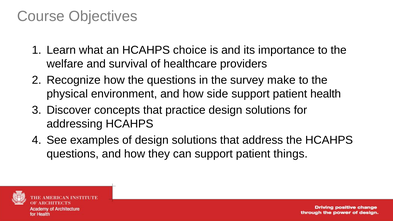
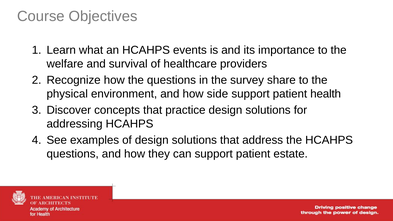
choice: choice -> events (190, 50)
make: make -> share (281, 80)
things: things -> estate (291, 154)
